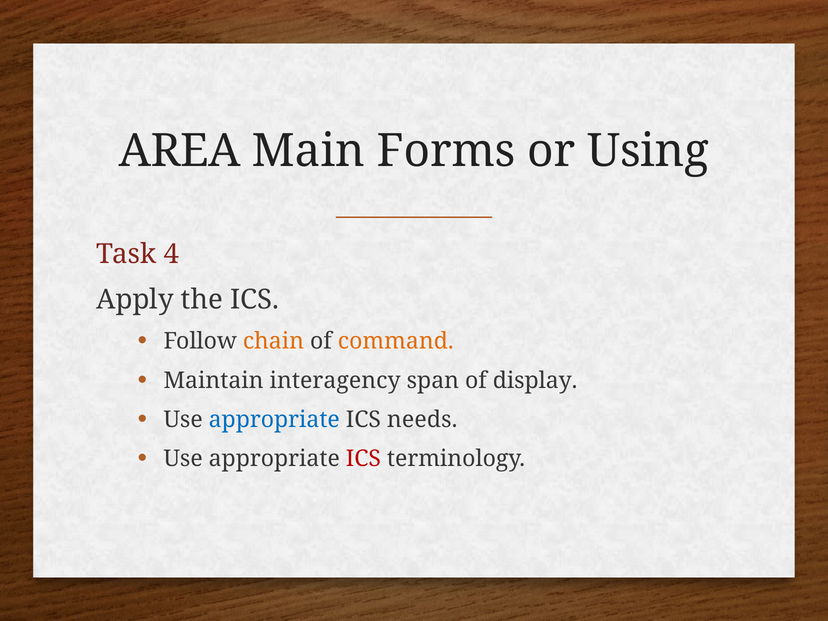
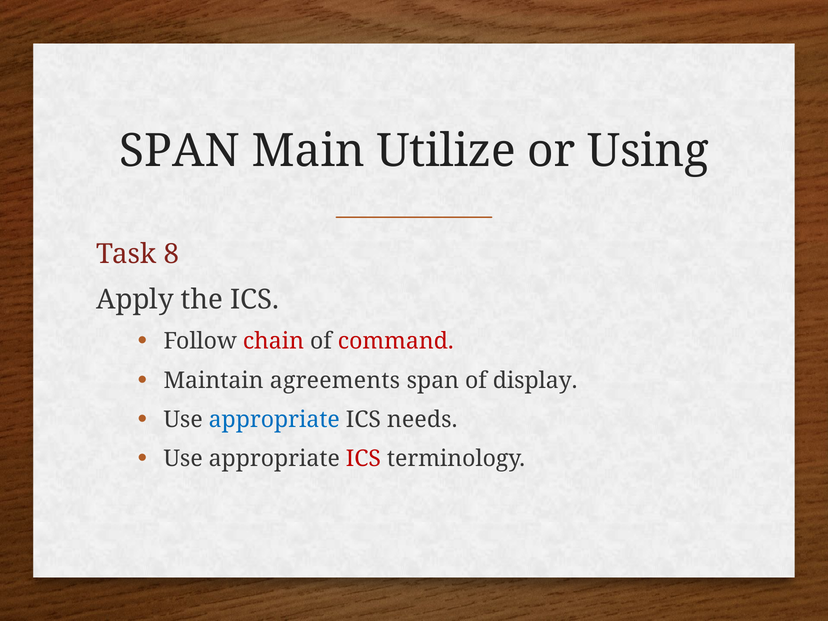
AREA: AREA -> SPAN (179, 151)
Forms: Forms -> Utilize (446, 151)
4: 4 -> 8 (171, 254)
chain colour: orange -> red (273, 341)
command colour: orange -> red (396, 341)
interagency: interagency -> agreements (335, 380)
